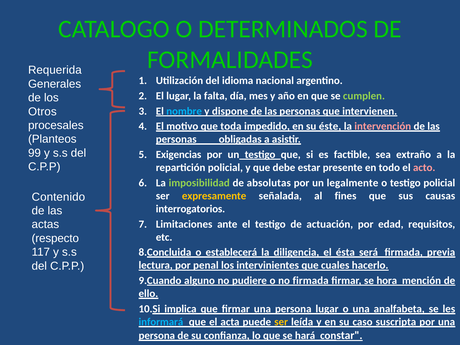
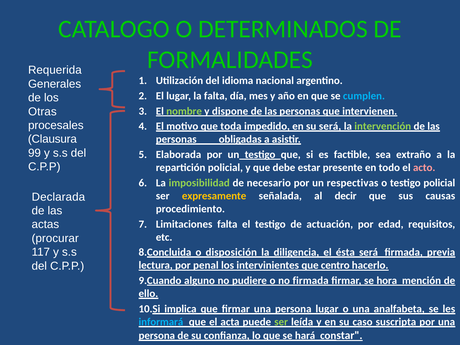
cumplen colour: light green -> light blue (364, 96)
Otros: Otros -> Otras (42, 112)
nombre colour: light blue -> light green (184, 111)
su éste: éste -> será (330, 126)
intervención colour: pink -> light green (383, 126)
Planteos: Planteos -> Clausura (52, 139)
Exigencias: Exigencias -> Elaborada (179, 155)
absolutas: absolutas -> necesario (269, 183)
legalmente: legalmente -> respectivas (353, 183)
fines: fines -> decir (346, 196)
Contenido: Contenido -> Declarada (58, 197)
interrogatorios: interrogatorios -> procedimiento (190, 209)
Limitaciones ante: ante -> falta (227, 224)
respecto: respecto -> procurar (55, 238)
establecerá: establecerá -> disposición (231, 252)
cuales: cuales -> centro (335, 265)
ser colour: yellow -> light green (281, 322)
